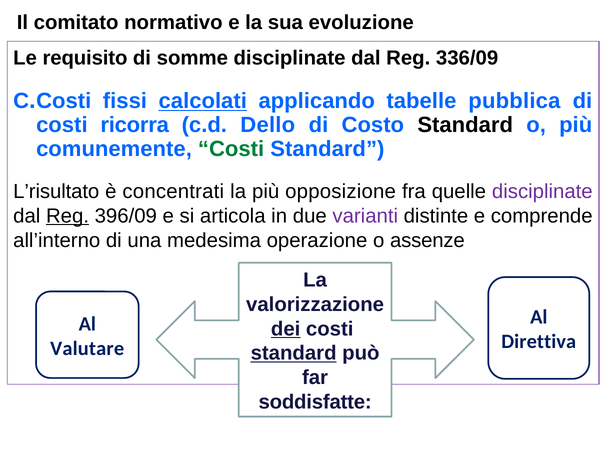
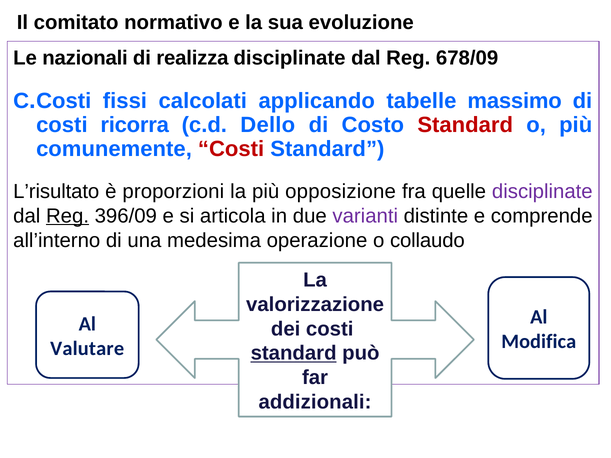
requisito: requisito -> nazionali (85, 58)
somme: somme -> realizza (192, 58)
336/09: 336/09 -> 678/09 (467, 58)
calcolati underline: present -> none (203, 101)
pubblica: pubblica -> massimo (515, 101)
Standard colour: black -> red (465, 125)
Costi colour: green -> red (231, 149)
concentrati: concentrati -> proporzioni (173, 192)
assenze: assenze -> collaudo (427, 240)
dei underline: present -> none (286, 329)
Direttiva: Direttiva -> Modifica (539, 342)
soddisfatte: soddisfatte -> addizionali (315, 402)
